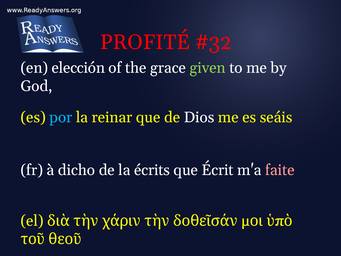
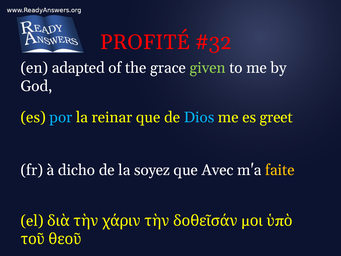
elección: elección -> adapted (78, 68)
Dios colour: white -> light blue (199, 117)
seáis: seáis -> greet (276, 117)
écrits: écrits -> soyez (152, 170)
Écrit: Écrit -> Avec (218, 170)
faite colour: pink -> yellow (280, 170)
